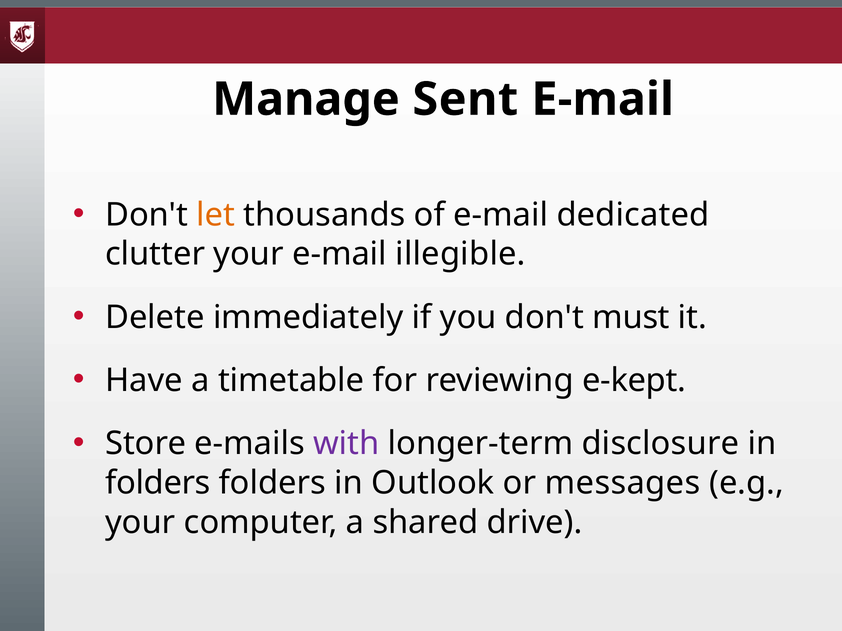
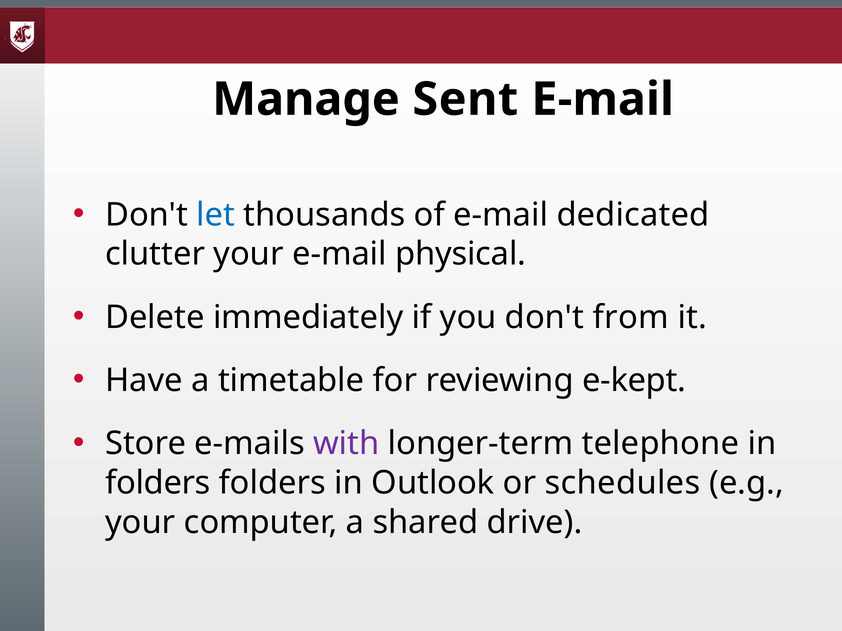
let colour: orange -> blue (216, 215)
illegible: illegible -> physical (461, 254)
must: must -> from (631, 317)
disclosure: disclosure -> telephone (660, 444)
messages: messages -> schedules (623, 483)
